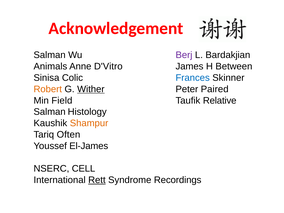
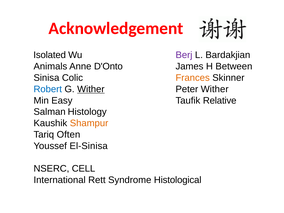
Salman: Salman -> Isolated (50, 55)
D'Vitro: D'Vitro -> D'Onto (108, 66)
Frances colour: blue -> orange (193, 78)
Robert colour: orange -> blue (48, 89)
Peter Paired: Paired -> Wither (215, 89)
Field: Field -> Easy (62, 101)
El-James: El-James -> El-Sinisa (89, 146)
Rett underline: present -> none (97, 180)
Recordings: Recordings -> Histological (178, 180)
